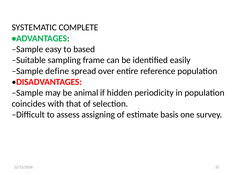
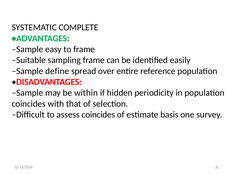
to based: based -> frame (84, 49)
animal: animal -> within (86, 93)
assess assigning: assigning -> coincides (98, 114)
